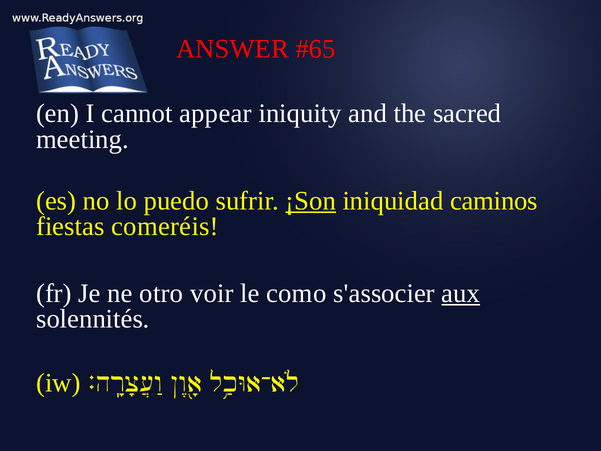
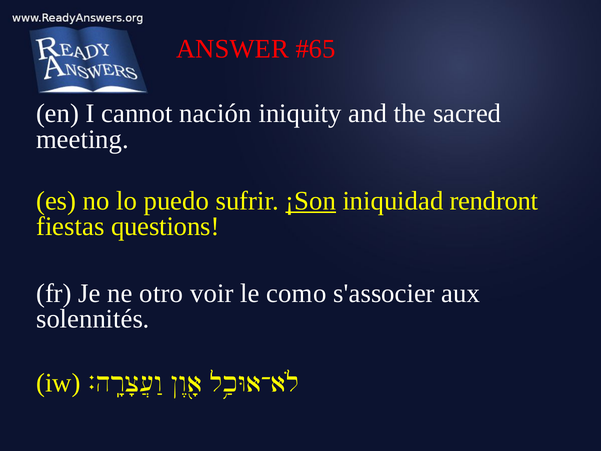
appear: appear -> nación (215, 113)
caminos: caminos -> rendront (494, 201)
comeréis: comeréis -> questions (165, 226)
aux underline: present -> none (461, 293)
